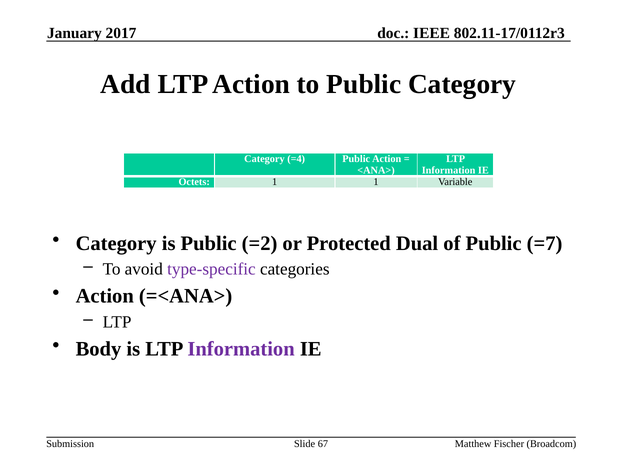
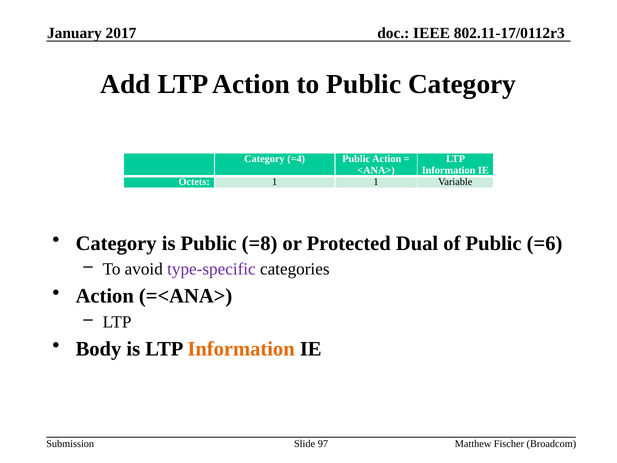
=2: =2 -> =8 (260, 243)
=7: =7 -> =6 (545, 243)
Information colour: purple -> orange (241, 349)
67: 67 -> 97 (323, 444)
